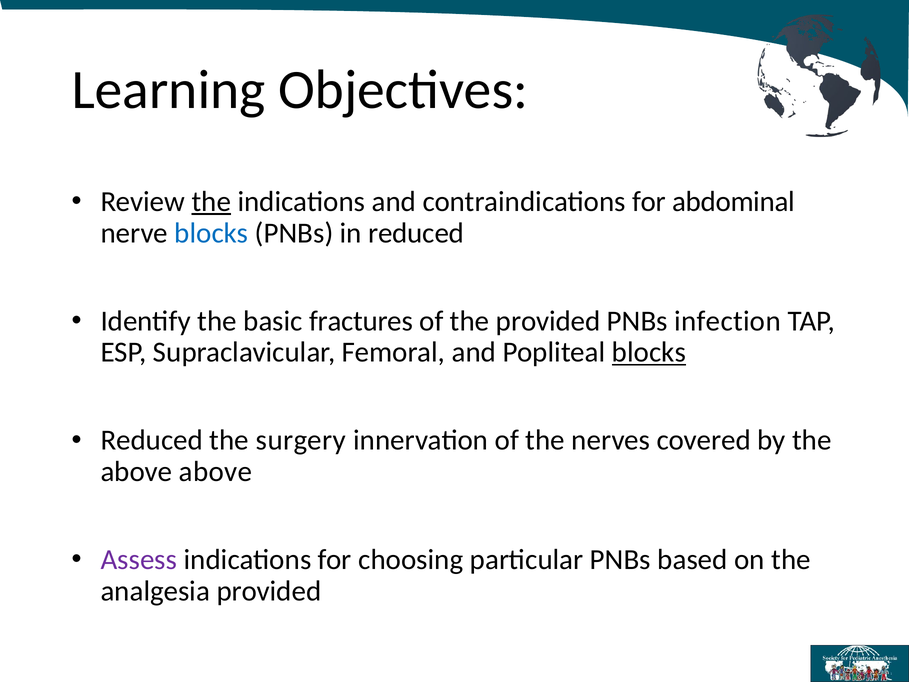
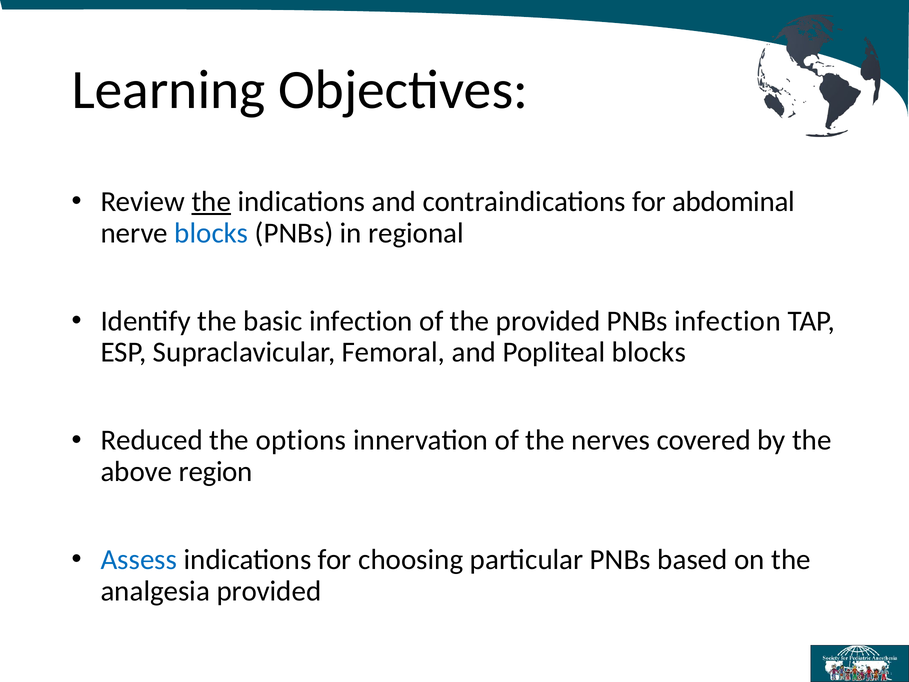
in reduced: reduced -> regional (416, 233)
basic fractures: fractures -> infection (361, 321)
blocks underline: present -> none (649, 352)
surgery: surgery -> options (301, 440)
above above: above -> region (216, 471)
Assess colour: purple -> blue (139, 559)
